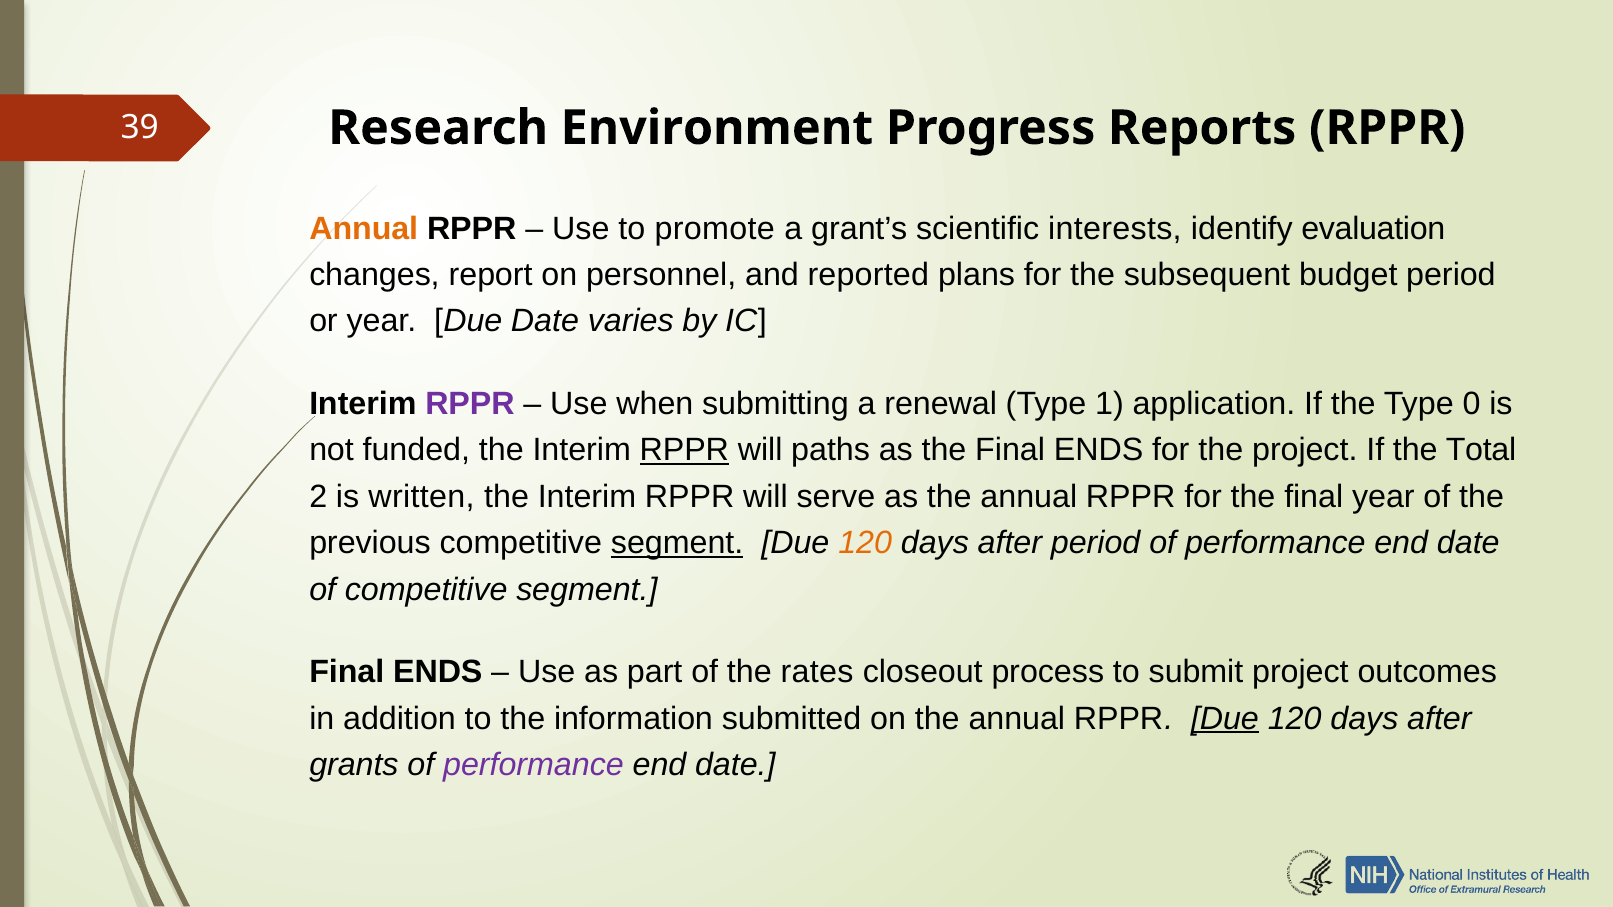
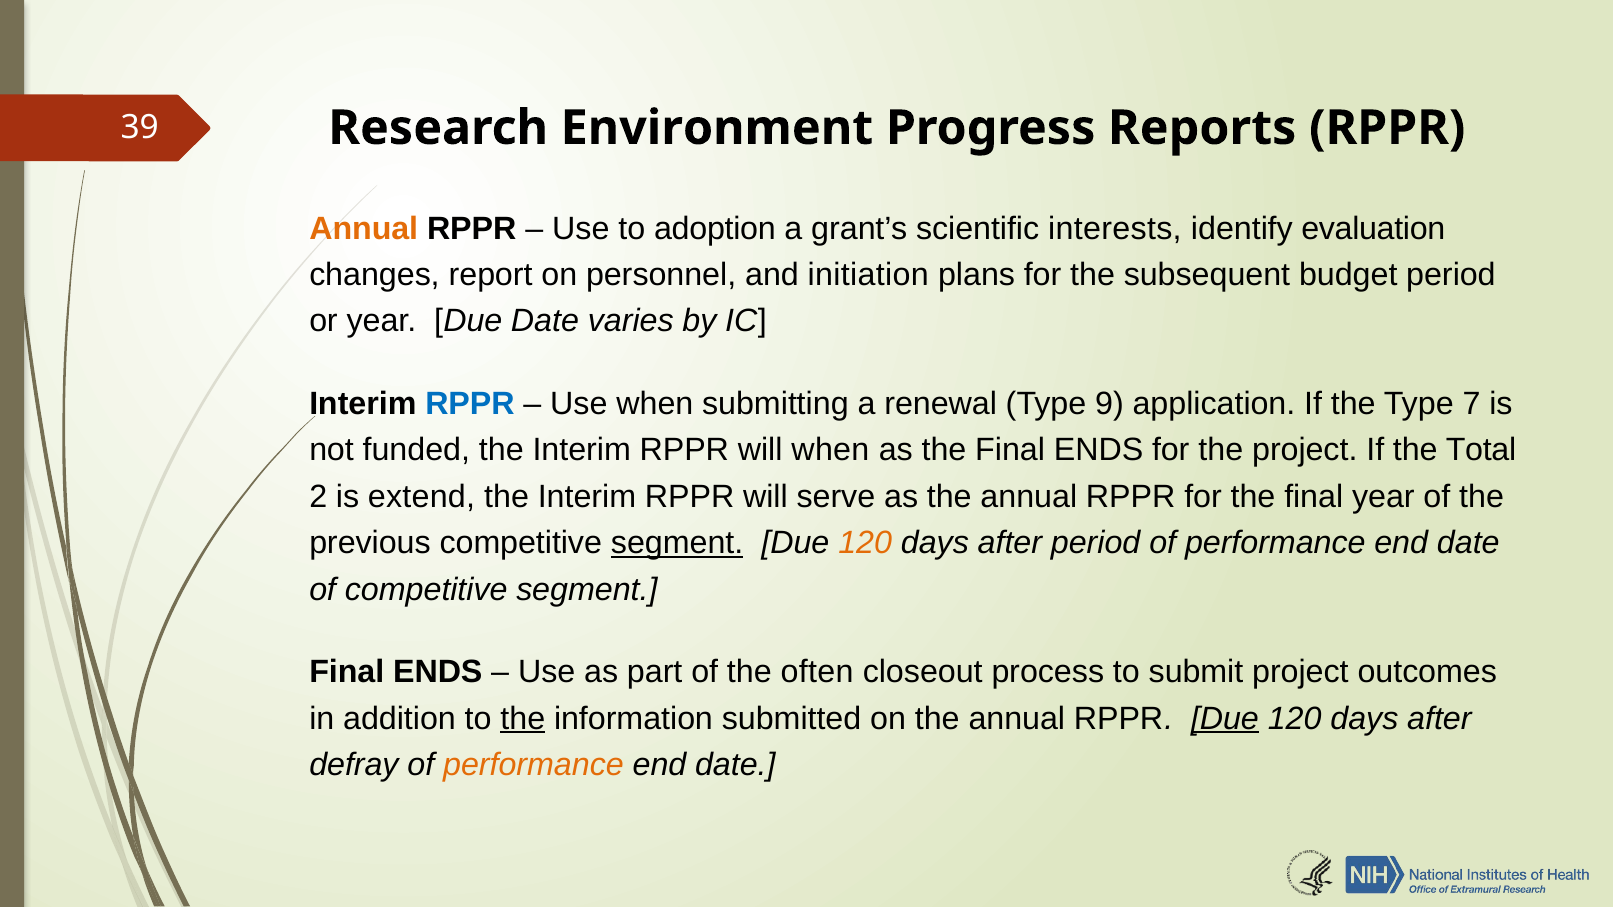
promote: promote -> adoption (715, 228)
reported: reported -> initiation (868, 275)
RPPR colour: purple -> blue (470, 404)
1: 1 -> 9 (1109, 404)
0: 0 -> 7 (1472, 404)
RPPR underline: present -> none (684, 450)
will paths: paths -> when (830, 450)
written: written -> extend (422, 497)
rates: rates -> often (817, 672)
the underline: none -> present (523, 719)
grants: grants -> defray (354, 765)
performance colour: purple -> orange (533, 765)
